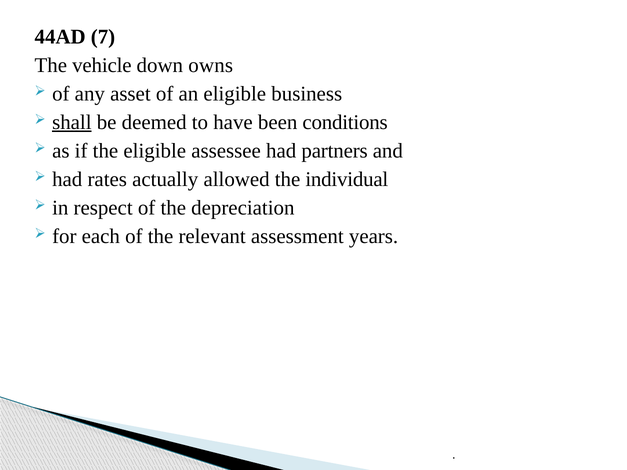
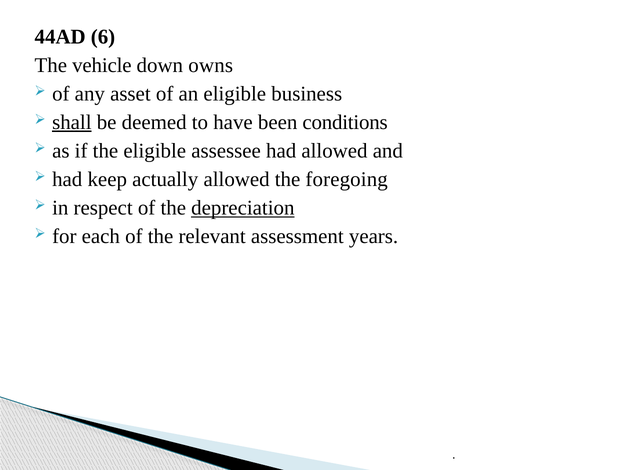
7: 7 -> 6 (103, 37)
had partners: partners -> allowed (334, 151)
rates: rates -> keep (107, 179)
individual: individual -> foregoing (347, 179)
depreciation underline: none -> present (243, 208)
